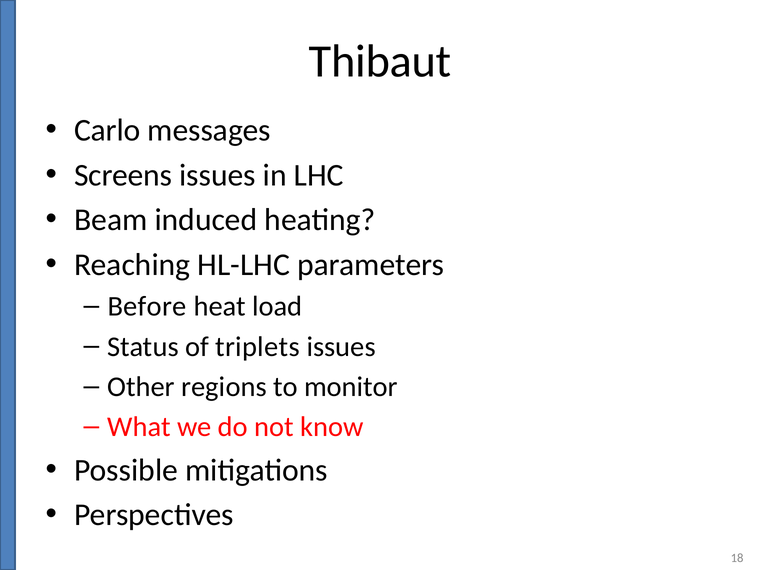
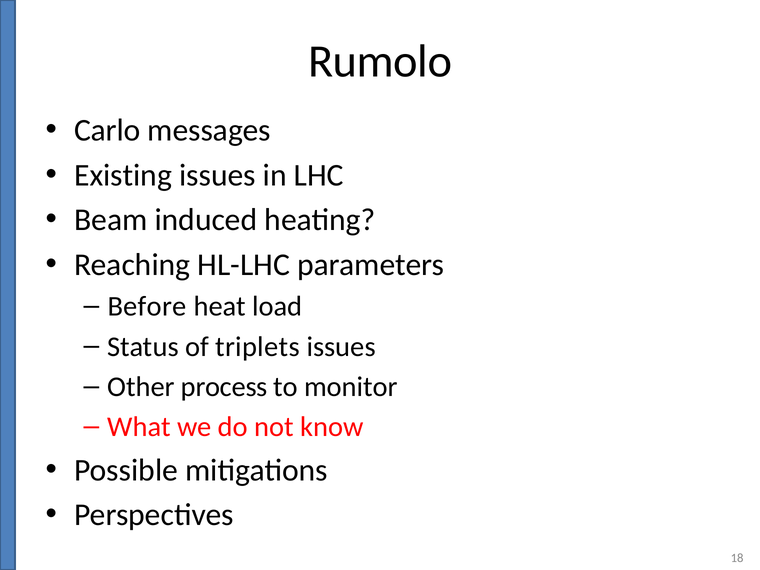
Thibaut: Thibaut -> Rumolo (380, 61)
Screens: Screens -> Existing (123, 175)
regions: regions -> process (224, 387)
